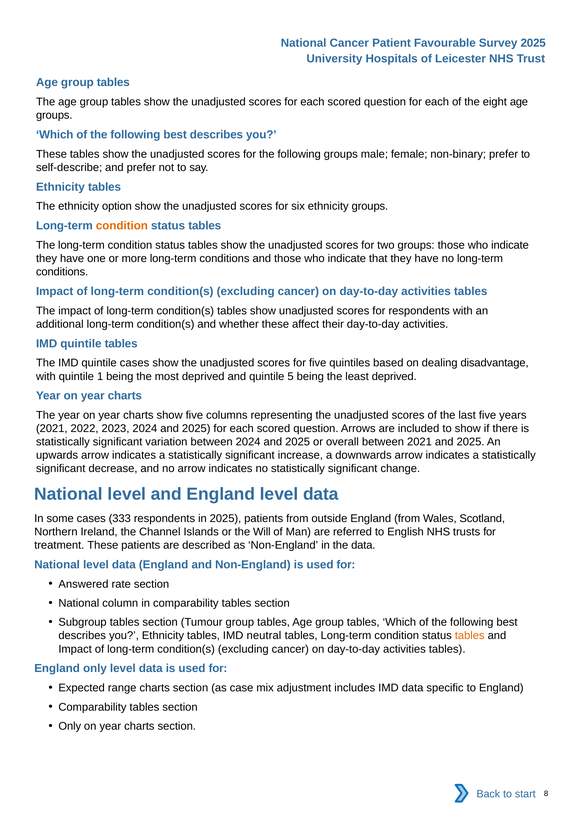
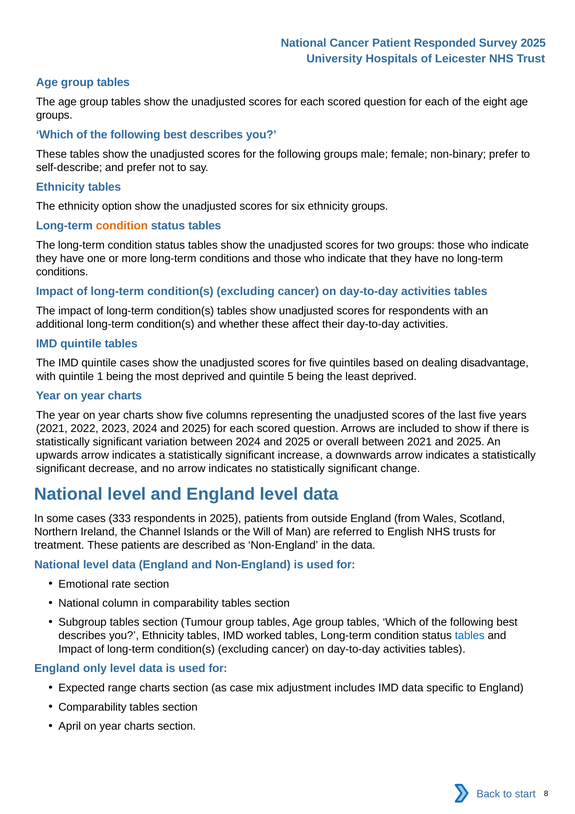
Favourable: Favourable -> Responded (445, 43)
Answered: Answered -> Emotional (83, 584)
neutral: neutral -> worked (264, 635)
tables colour: orange -> blue (470, 635)
Only: Only -> April (70, 726)
